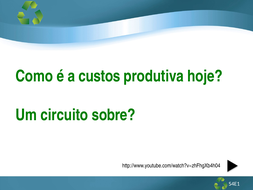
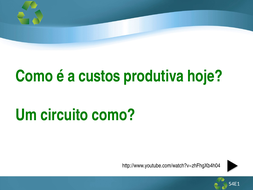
circuito sobre: sobre -> como (113, 115)
